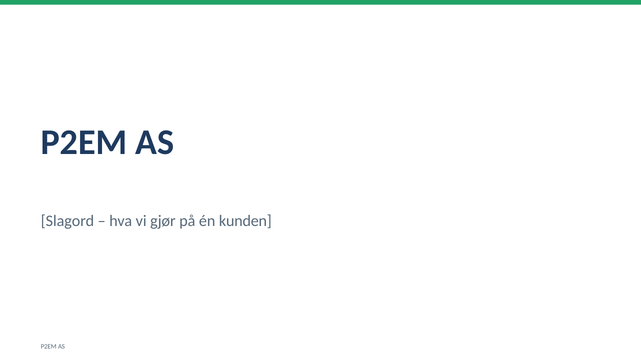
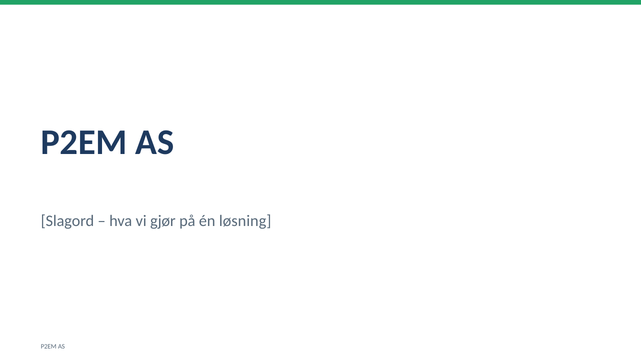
kunden: kunden -> løsning (245, 221)
